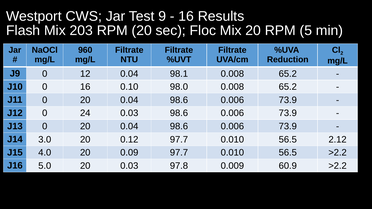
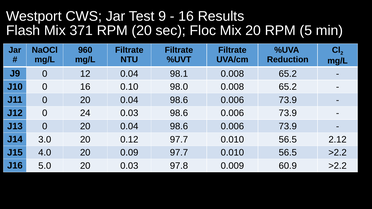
203: 203 -> 371 (81, 30)
